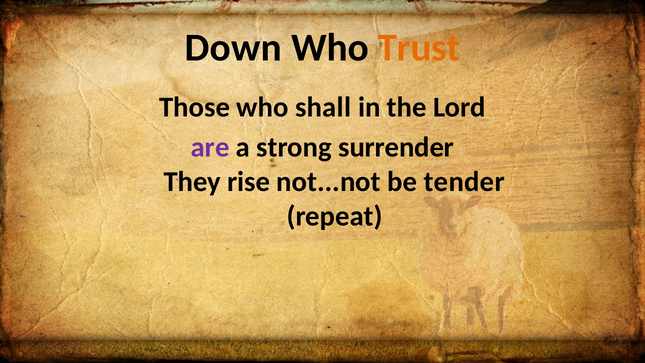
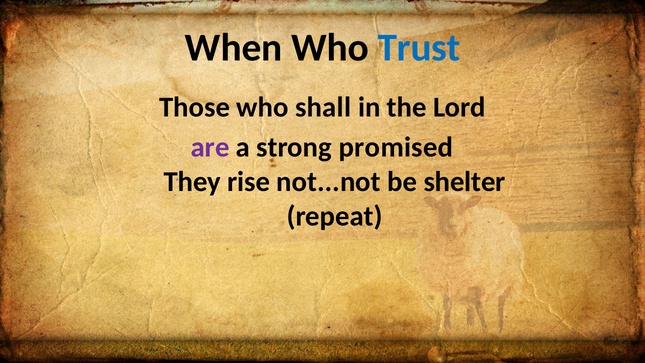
Down: Down -> When (234, 48)
Trust colour: orange -> blue (419, 48)
surrender: surrender -> promised (396, 147)
tender: tender -> shelter (465, 182)
